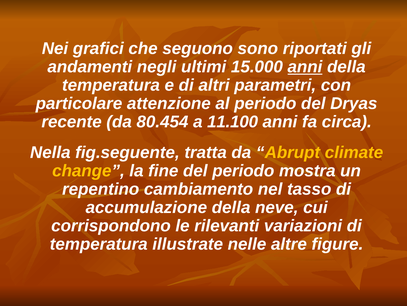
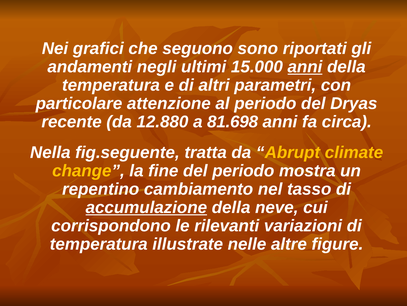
80.454: 80.454 -> 12.880 (162, 122)
11.100: 11.100 -> 81.698 (233, 122)
accumulazione underline: none -> present (146, 207)
